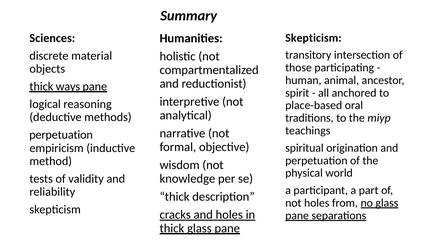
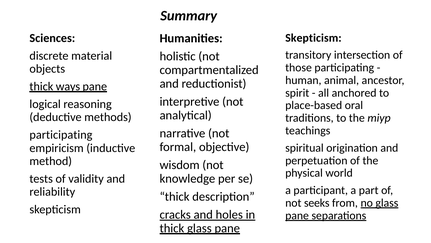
perpetuation: perpetuation -> participating (61, 135)
not holes: holes -> seeks (317, 202)
